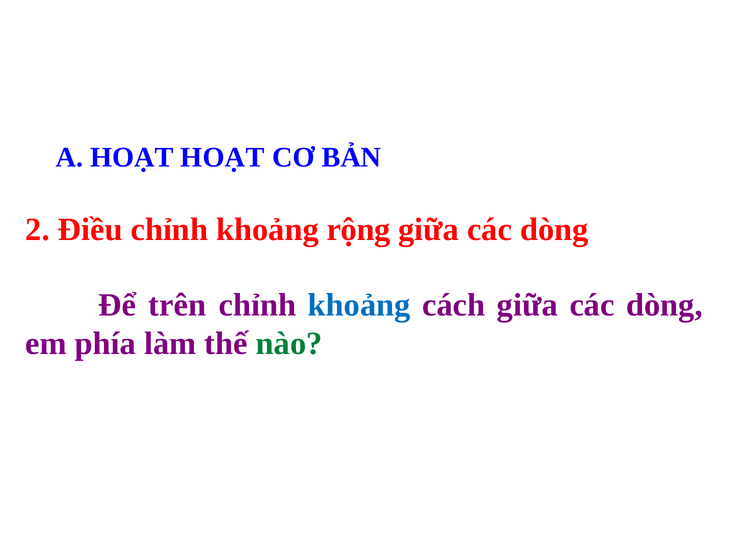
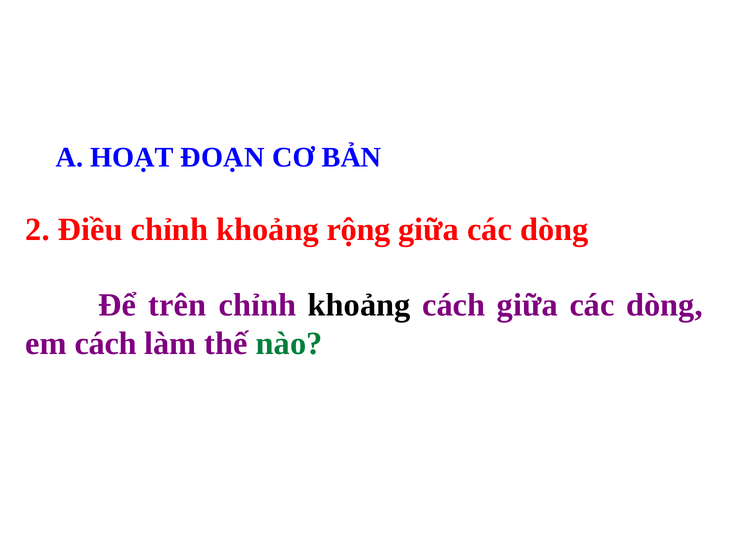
HOẠT HOẠT: HOẠT -> ĐOẠN (222, 158)
khoảng colour: blue -> black (359, 305)
em phía: phía -> cách (106, 344)
